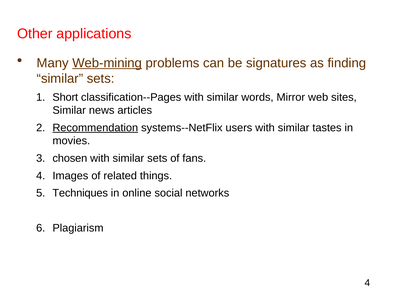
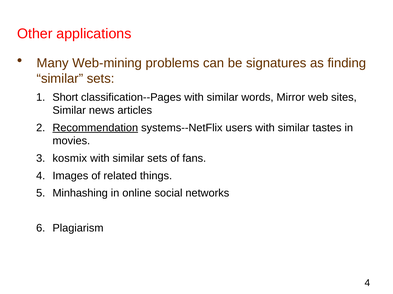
Web-mining underline: present -> none (107, 63)
chosen: chosen -> kosmix (70, 159)
Techniques: Techniques -> Minhashing (80, 194)
